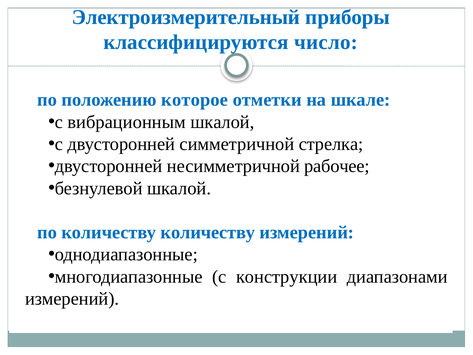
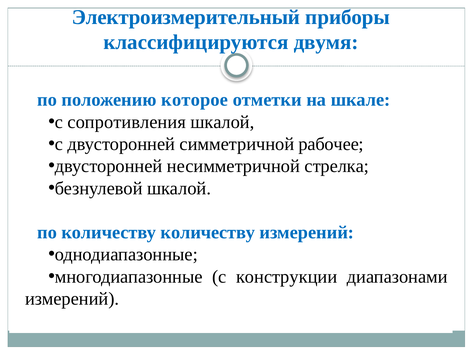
число: число -> двумя (326, 42)
вибрационным: вибрационным -> сопротивления (127, 122)
стрелка: стрелка -> рабочее (331, 144)
рабочее: рабочее -> стрелка (337, 166)
